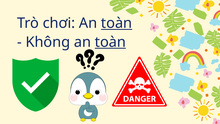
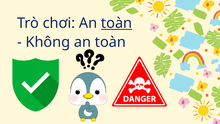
toàn underline: present -> none (110, 42)
